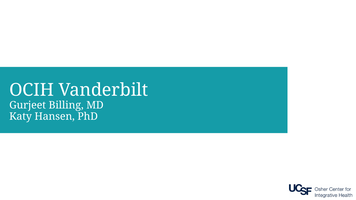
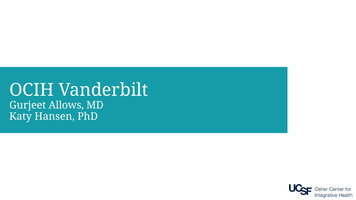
Billing: Billing -> Allows (66, 105)
